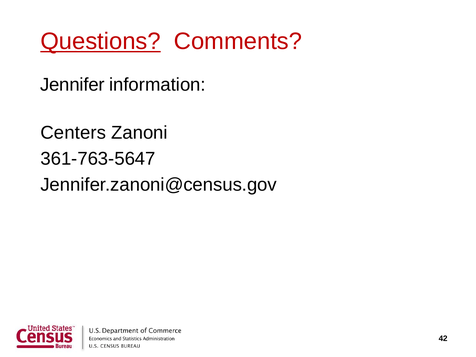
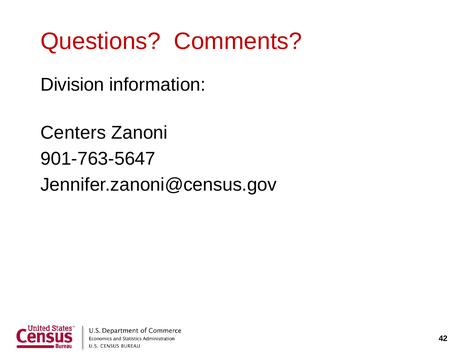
Questions underline: present -> none (101, 41)
Jennifer: Jennifer -> Division (72, 85)
361-763-5647: 361-763-5647 -> 901-763-5647 (98, 159)
